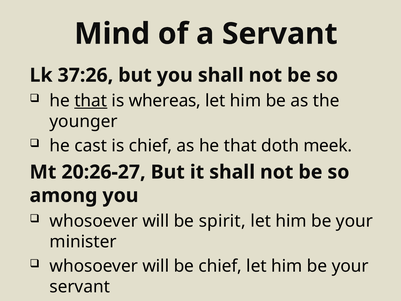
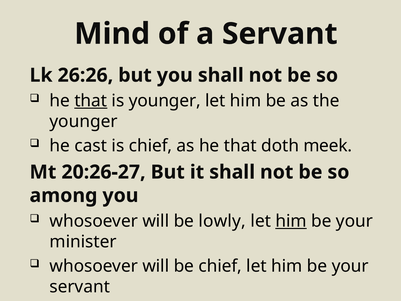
37:26: 37:26 -> 26:26 (85, 75)
is whereas: whereas -> younger (165, 101)
spirit: spirit -> lowly (222, 221)
him underline: none -> present (291, 221)
